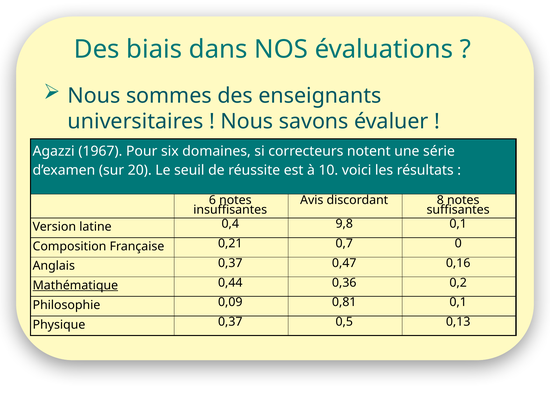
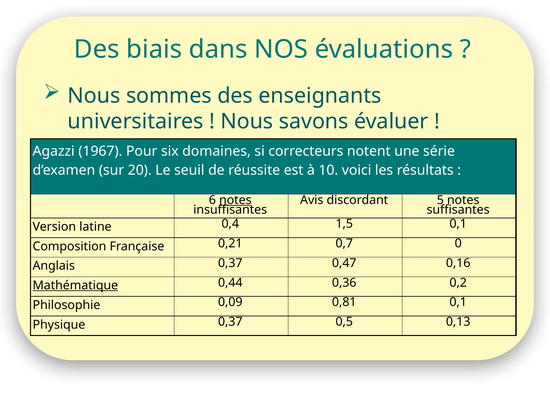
notes underline: none -> present (235, 200)
8: 8 -> 5 (440, 200)
9,8: 9,8 -> 1,5 (344, 224)
